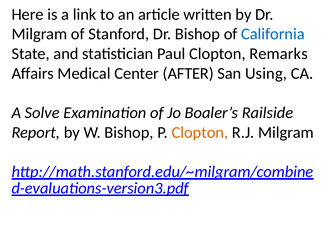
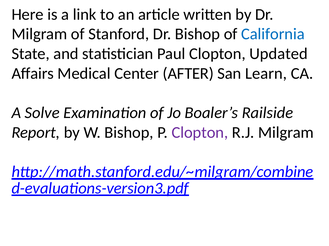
Remarks: Remarks -> Updated (279, 54)
Using: Using -> Learn (266, 74)
Clopton colour: orange -> purple (200, 133)
